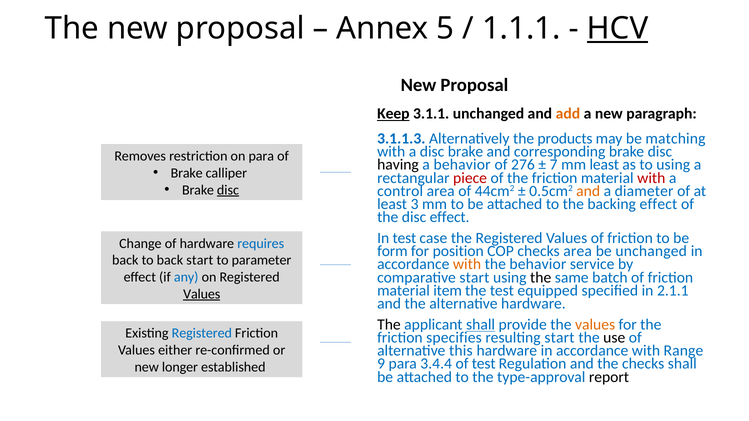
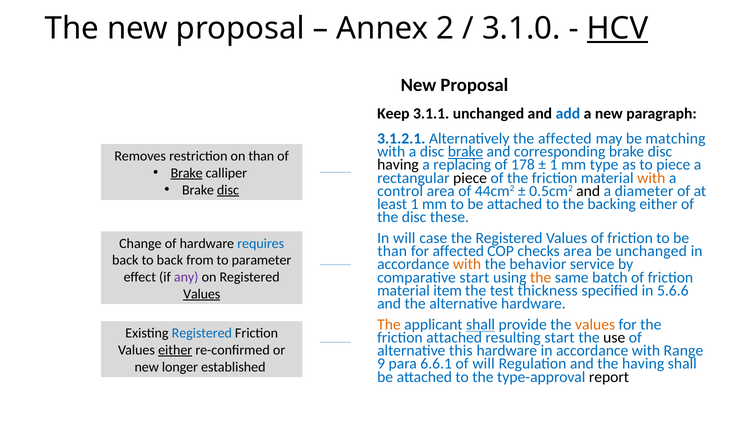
5: 5 -> 2 (445, 29)
1.1.1: 1.1.1 -> 3.1.0 (521, 29)
Keep underline: present -> none (393, 114)
add colour: orange -> blue (568, 114)
3.1.1.3: 3.1.1.3 -> 3.1.2.1 (401, 139)
the products: products -> affected (565, 139)
brake underline: none -> present (466, 152)
on para: para -> than (261, 156)
a behavior: behavior -> replacing (462, 165)
276: 276 -> 178 (523, 165)
7: 7 -> 1 (554, 165)
mm least: least -> type (604, 165)
to using: using -> piece (673, 165)
Brake underline: none -> present (187, 173)
piece colour: red -> black (470, 178)
with colour: red -> orange (651, 178)
and colour: orange -> black (588, 191)
least 3: 3 -> 1 (415, 204)
backing effect: effect -> either (659, 204)
disc effect: effect -> these (449, 217)
In test: test -> will (404, 238)
form: form -> than (392, 251)
for position: position -> affected (458, 251)
back start: start -> from (200, 260)
the colour: black -> orange (541, 278)
any colour: blue -> purple (186, 277)
equipped: equipped -> thickness (548, 291)
2.1.1: 2.1.1 -> 5.6.6 (673, 291)
The colour: black -> orange (389, 325)
friction specifies: specifies -> attached (454, 338)
either underline: none -> present (175, 350)
3.4.4: 3.4.4 -> 6.6.1 (436, 364)
of test: test -> will (484, 364)
the checks: checks -> having (643, 364)
